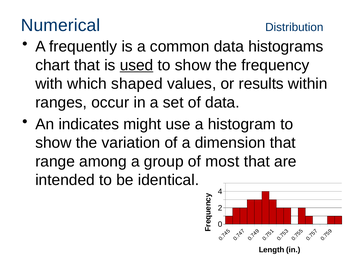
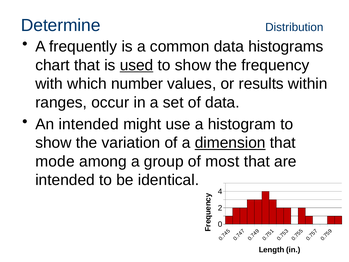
Numerical: Numerical -> Determine (61, 25)
shaped: shaped -> number (137, 84)
An indicates: indicates -> intended (89, 124)
dimension underline: none -> present (230, 143)
range: range -> mode (55, 161)
